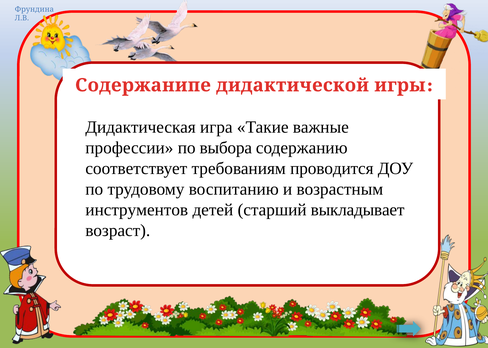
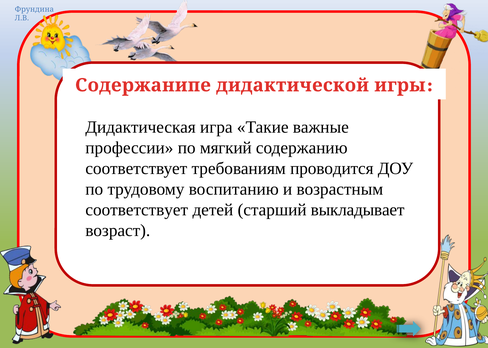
выбора: выбора -> мягкий (226, 148)
инструментов: инструментов -> соответствует (137, 210)
